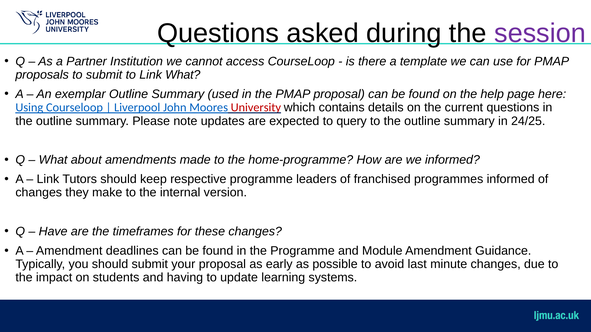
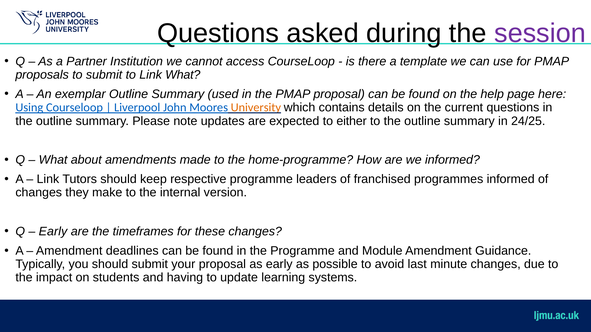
University colour: red -> orange (256, 108)
query: query -> either (352, 121)
Have: Have -> Early (53, 232)
